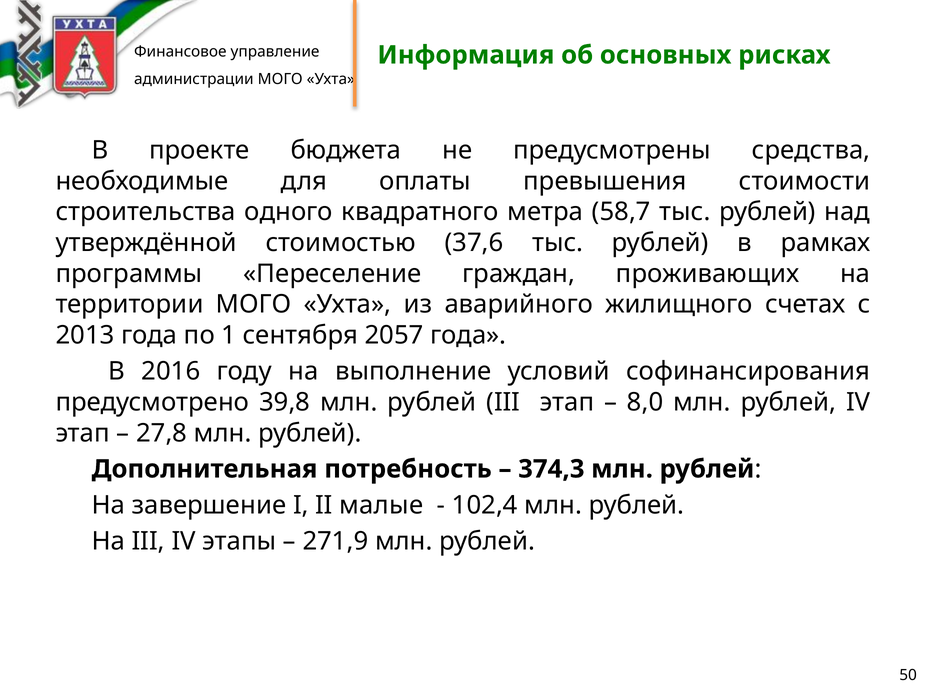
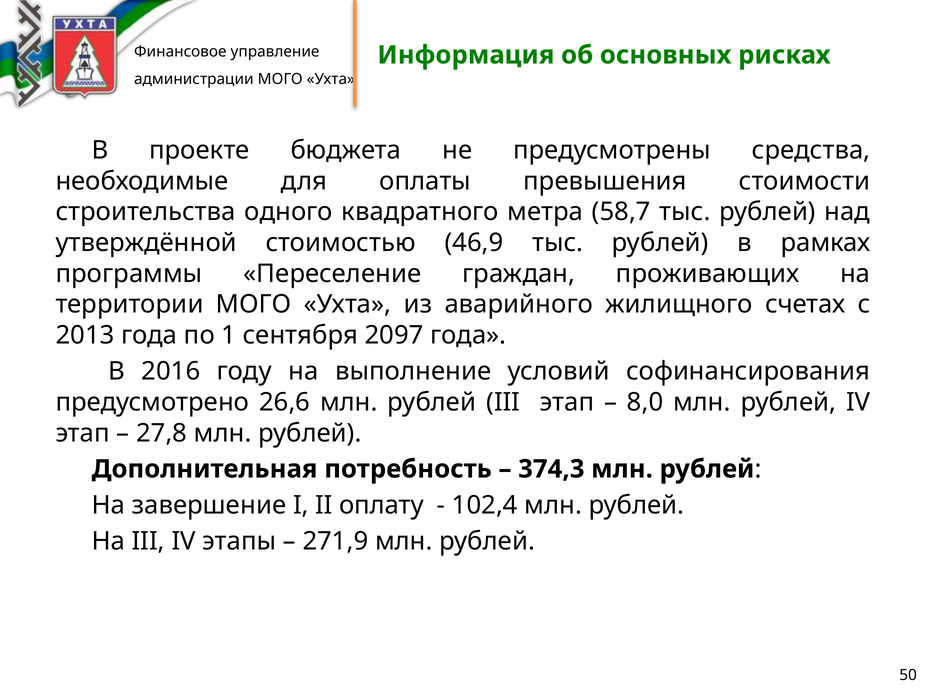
37,6: 37,6 -> 46,9 (474, 243)
2057: 2057 -> 2097 (394, 336)
39,8: 39,8 -> 26,6 (285, 402)
малые: малые -> оплату (382, 505)
